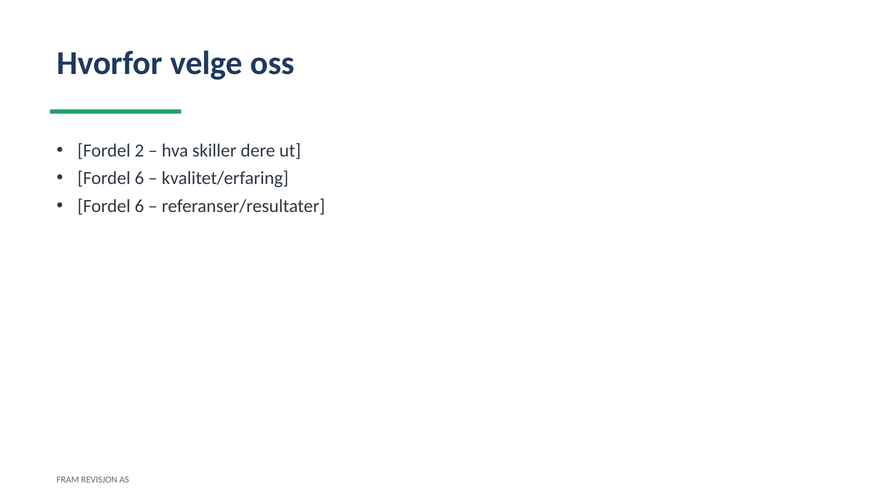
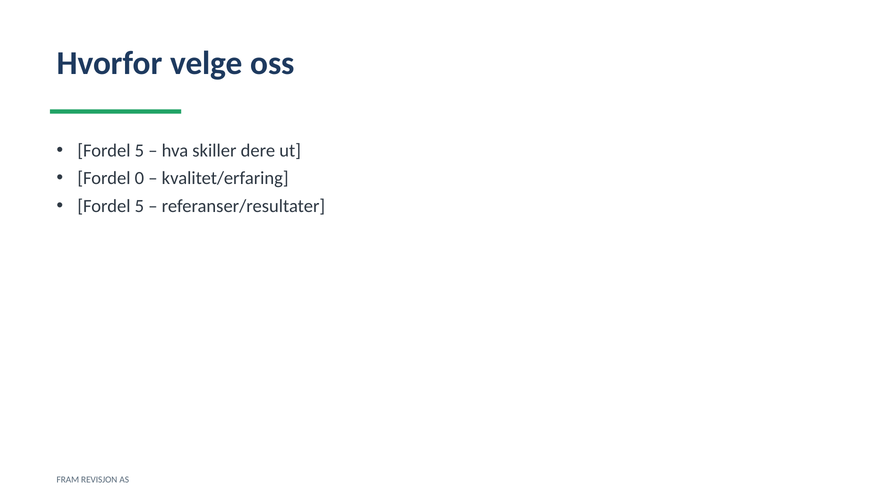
2: 2 -> 5 (139, 151)
6: 6 -> 0 (139, 178)
6: 6 -> 5 (139, 206)
